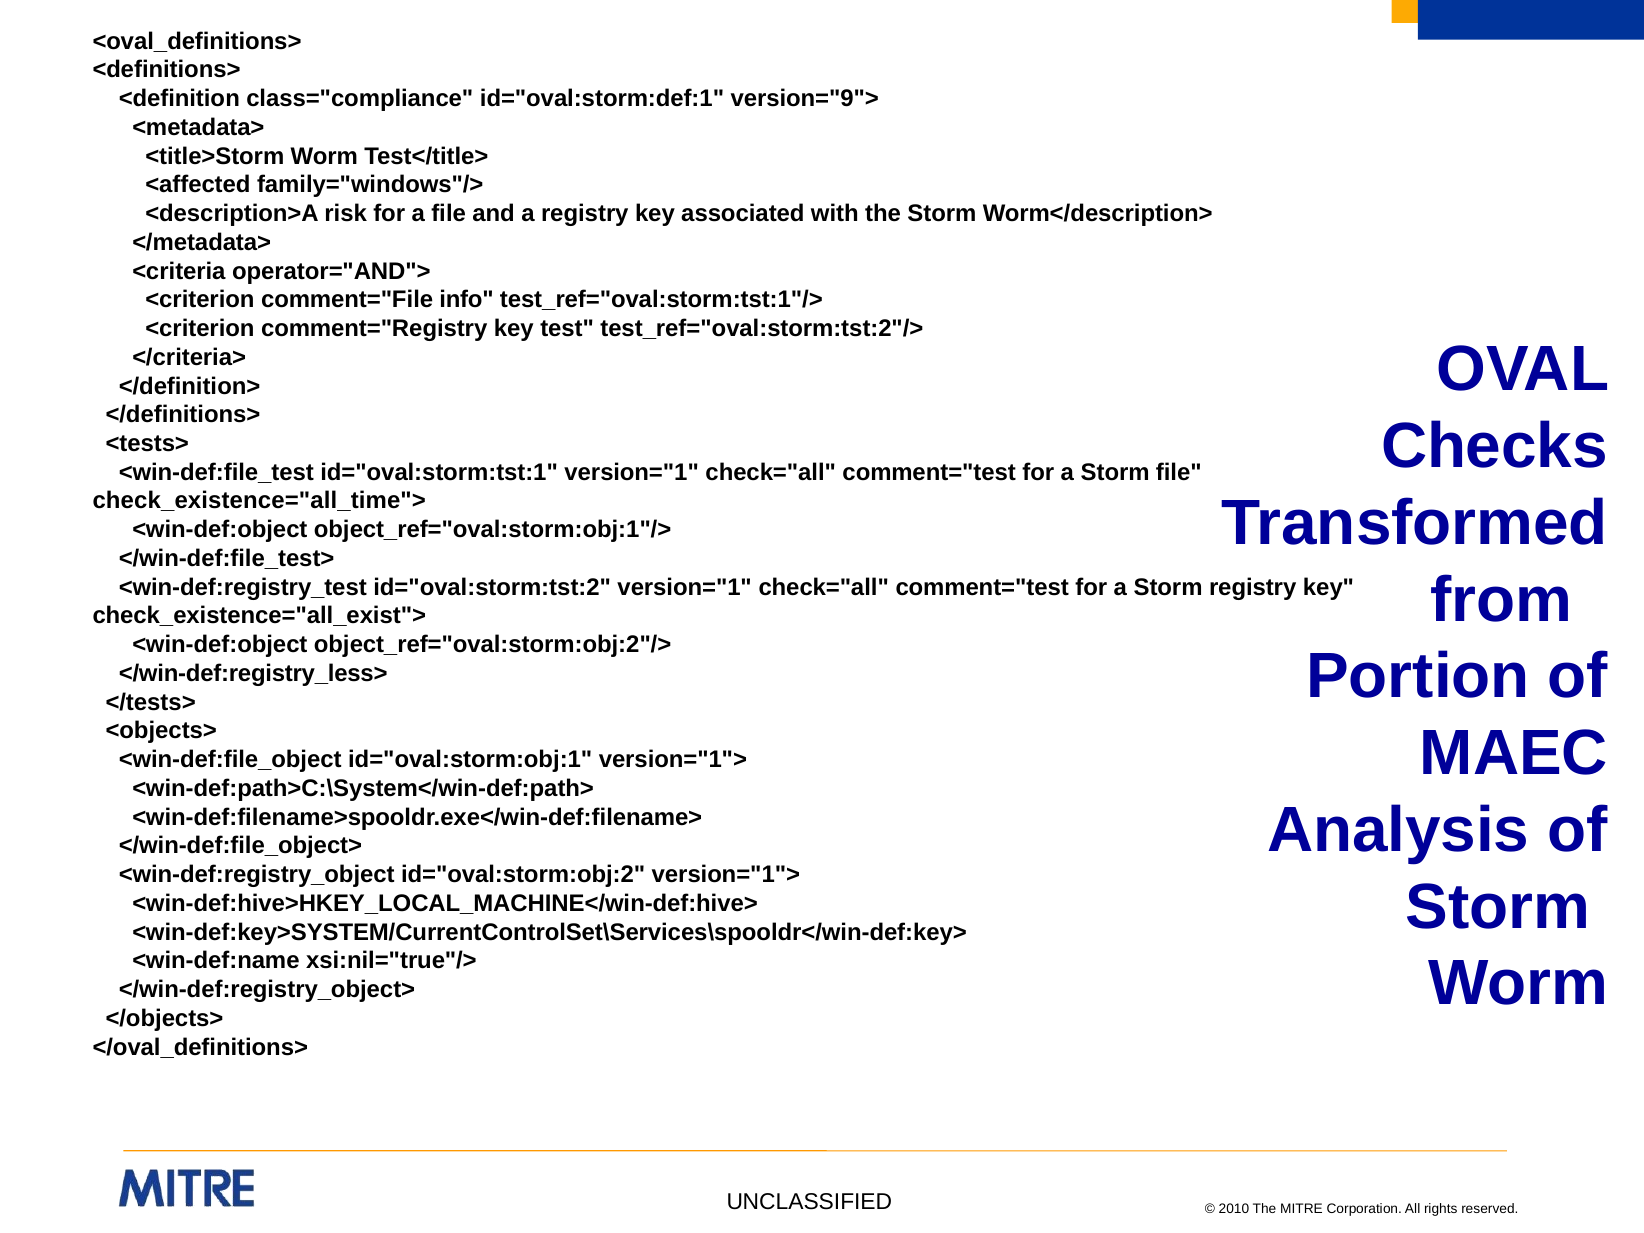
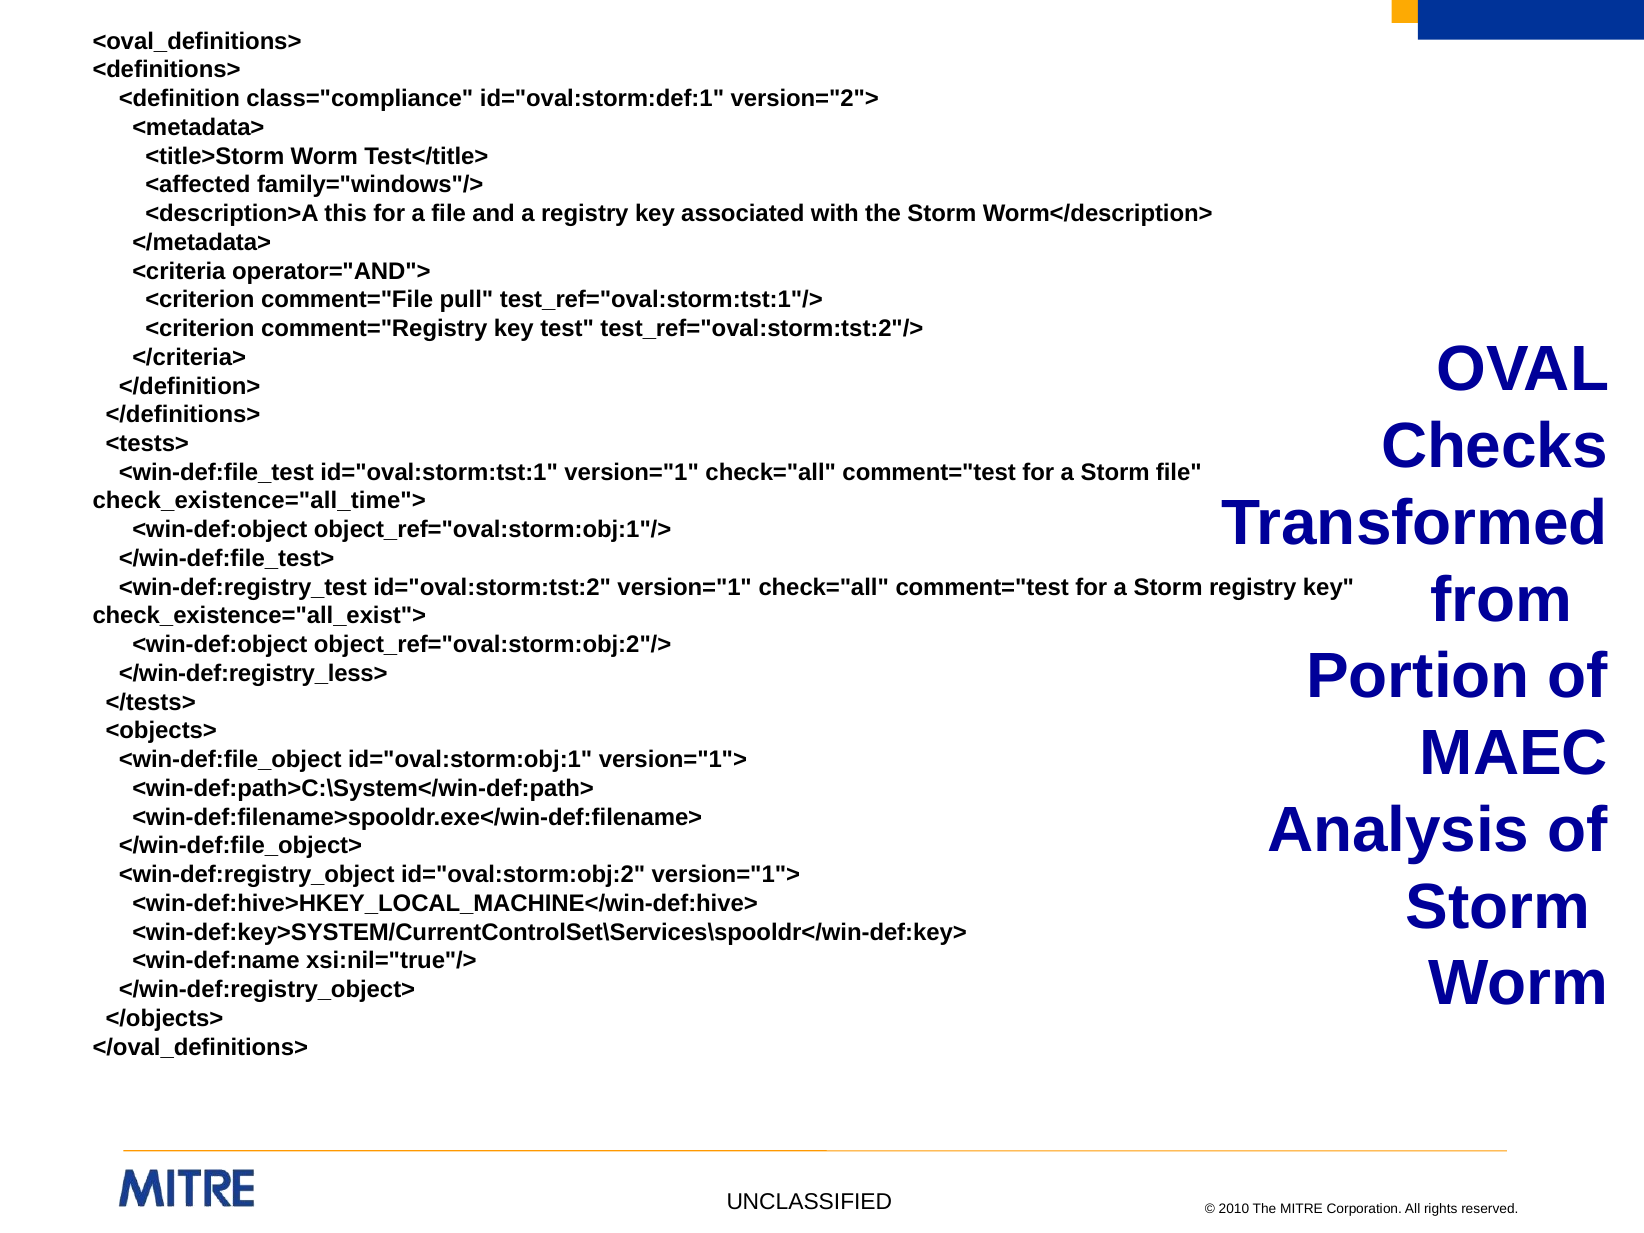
version="9">: version="9"> -> version="2"> (805, 99)
risk: risk -> this (346, 214)
info: info -> pull (466, 300)
